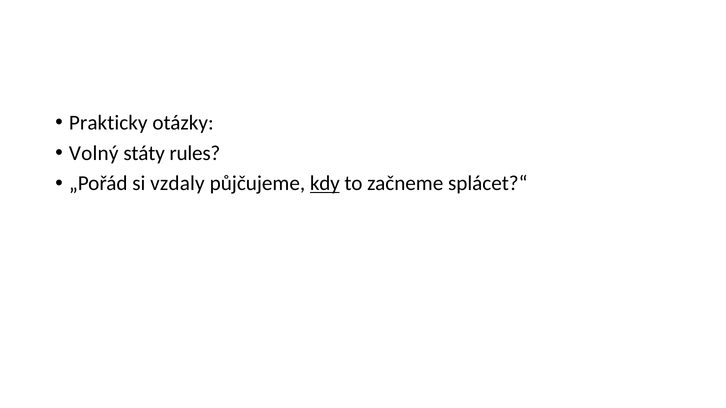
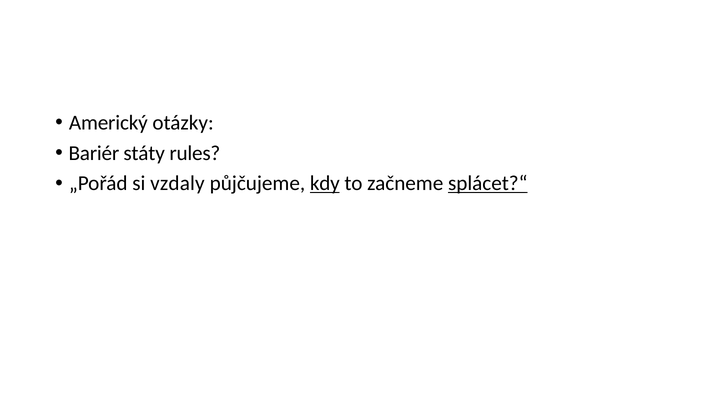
Prakticky: Prakticky -> Americký (108, 123)
Volný: Volný -> Bariér (94, 153)
splácet?“ underline: none -> present (488, 184)
